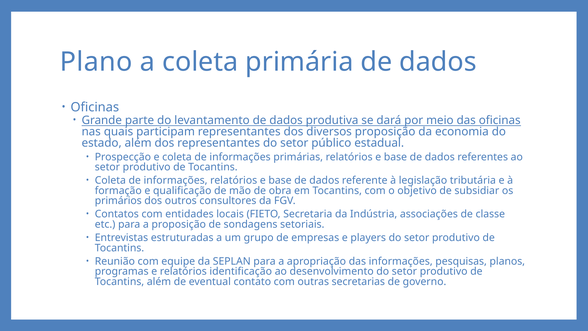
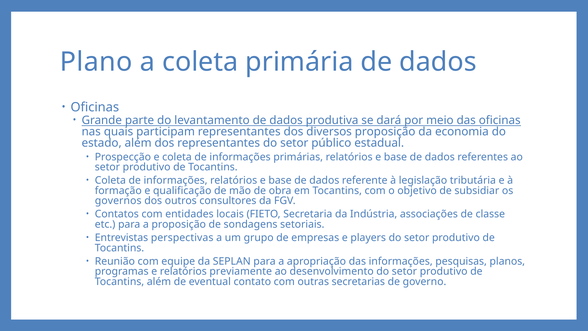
primários: primários -> governos (118, 201)
estruturadas: estruturadas -> perspectivas (182, 238)
identificação: identificação -> previamente (241, 271)
